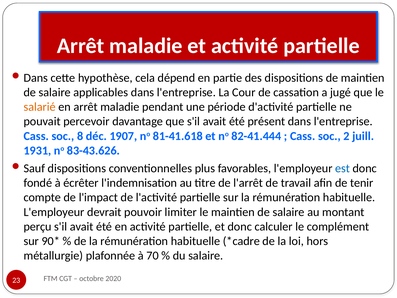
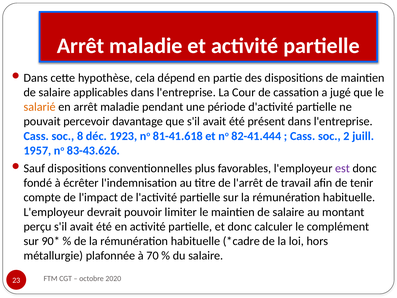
1907: 1907 -> 1923 (123, 136)
1931: 1931 -> 1957 (37, 150)
est colour: blue -> purple (343, 168)
